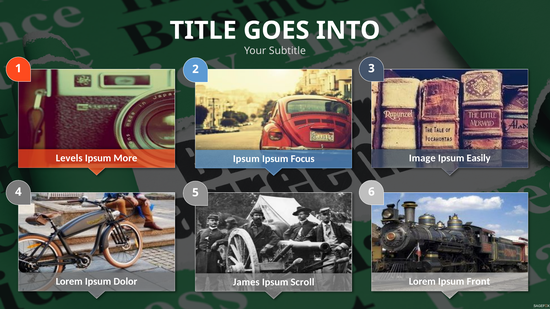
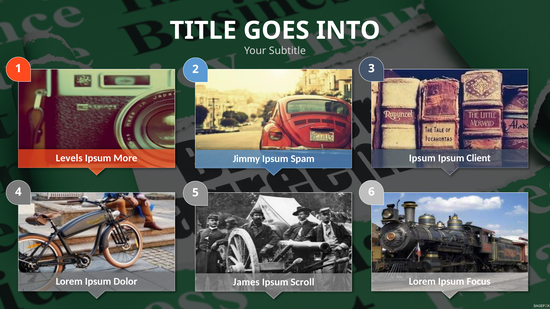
Image: Image -> Ipsum (422, 158)
Easily: Easily -> Client (479, 158)
Ipsum: Ipsum -> Jimmy (246, 159)
Focus: Focus -> Spam (303, 159)
Front: Front -> Focus (479, 282)
